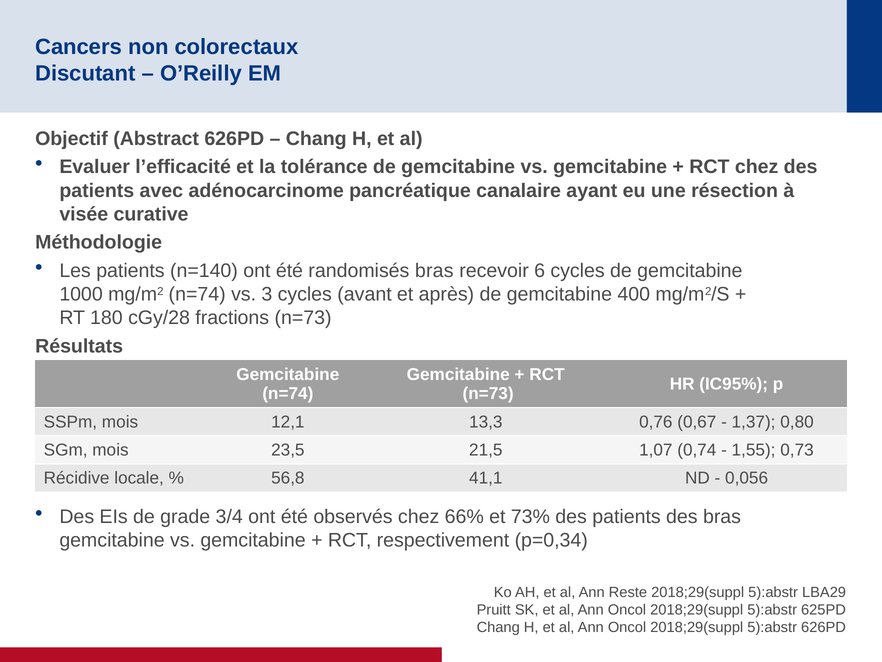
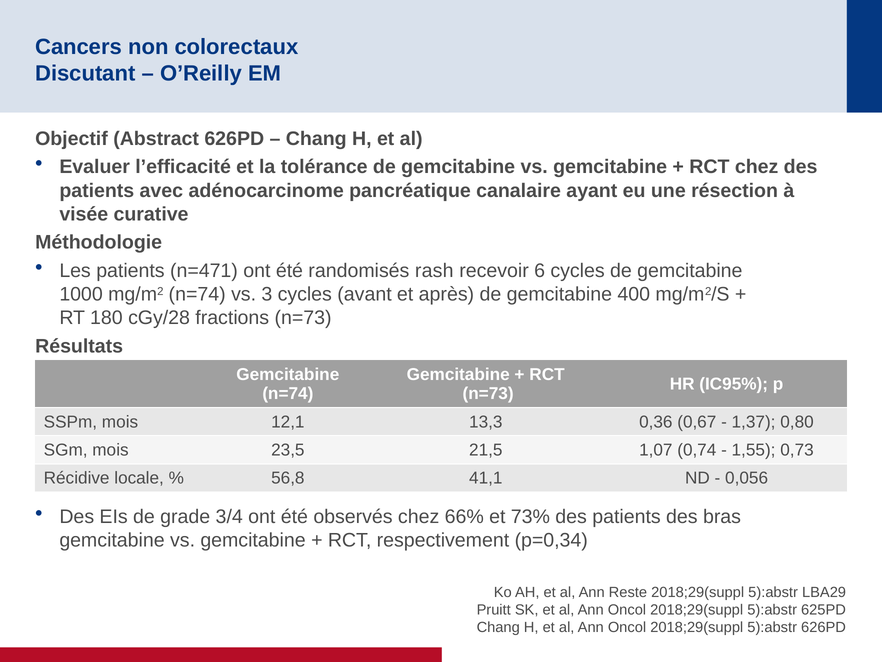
n=140: n=140 -> n=471 (204, 271)
randomisés bras: bras -> rash (434, 271)
0,76: 0,76 -> 0,36 (656, 422)
